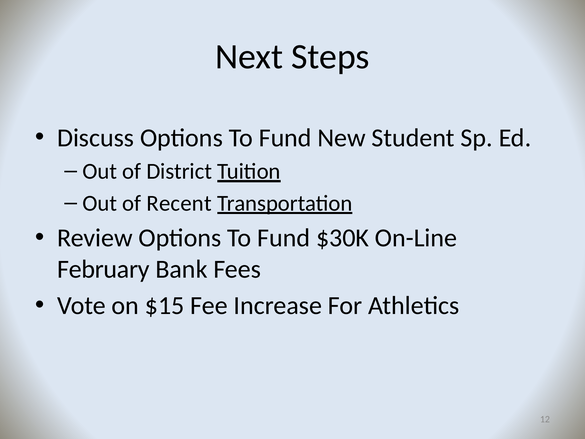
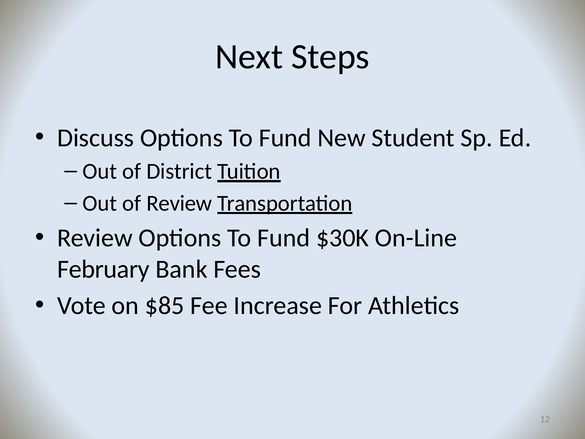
of Recent: Recent -> Review (179, 203)
$15: $15 -> $85 (165, 305)
